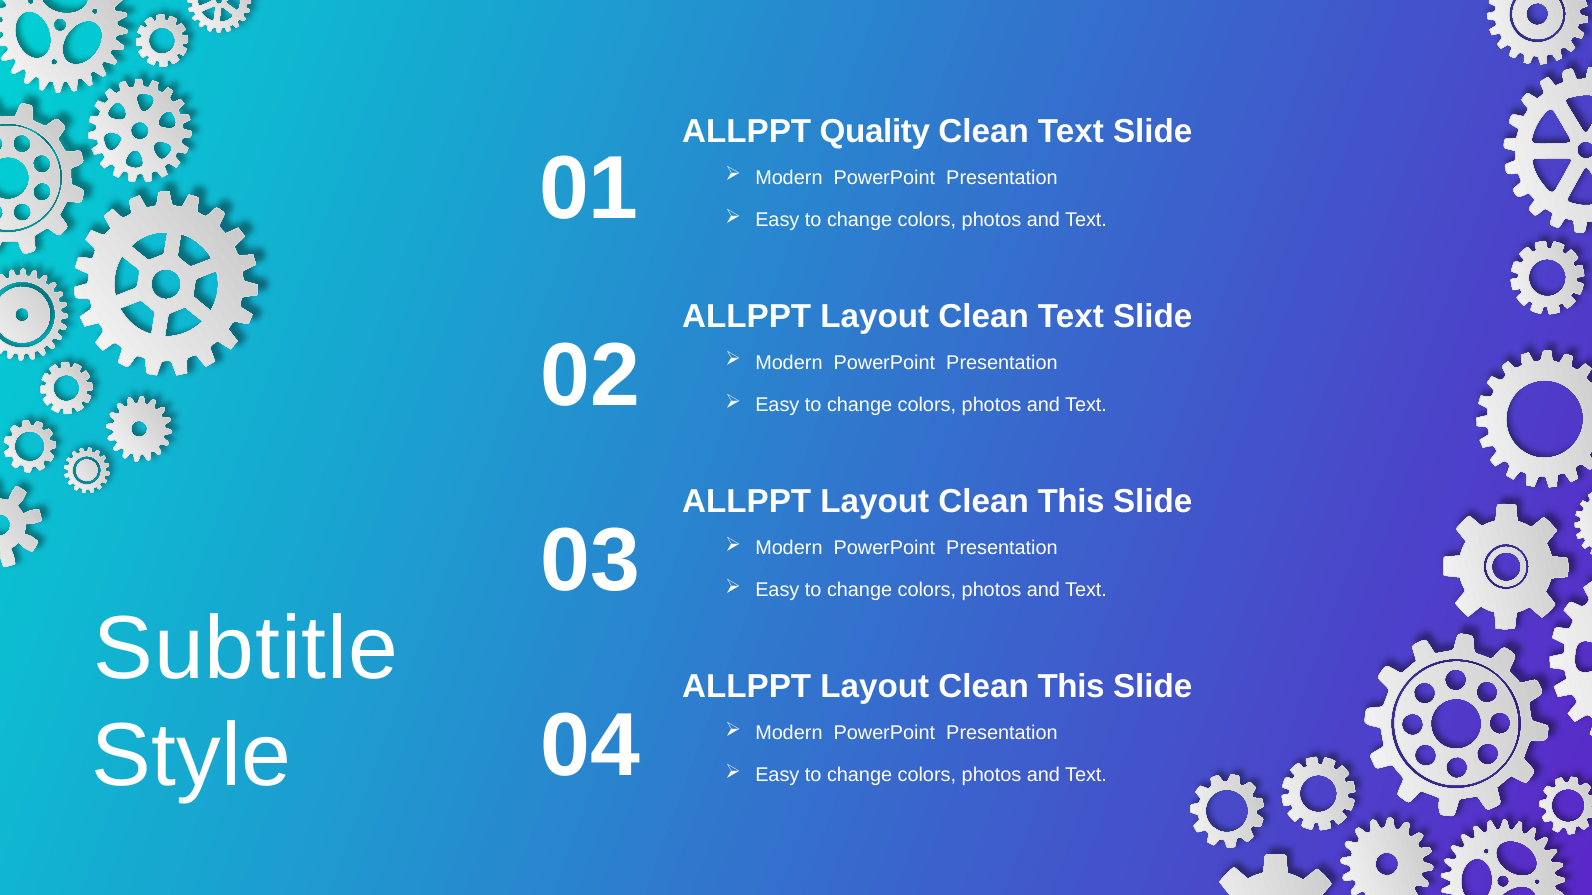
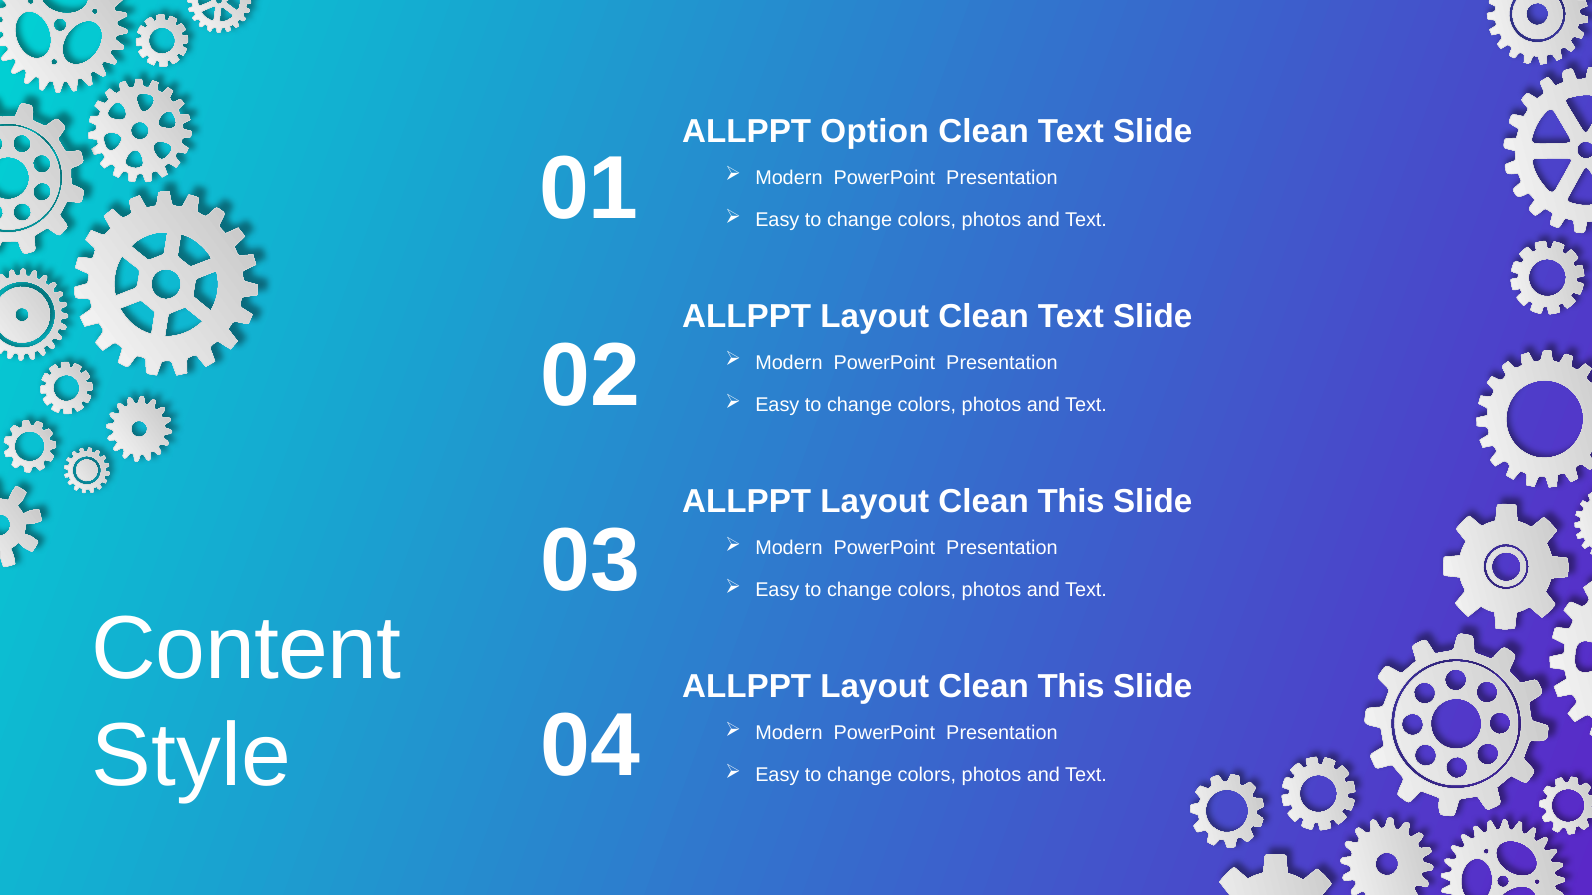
Quality: Quality -> Option (875, 131)
Subtitle: Subtitle -> Content (247, 649)
